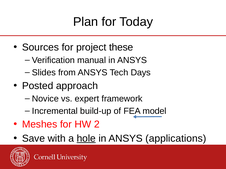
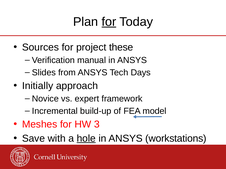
for underline: none -> present (109, 22)
Posted: Posted -> Initially (38, 86)
2: 2 -> 3 (97, 125)
applications: applications -> workstations (176, 139)
